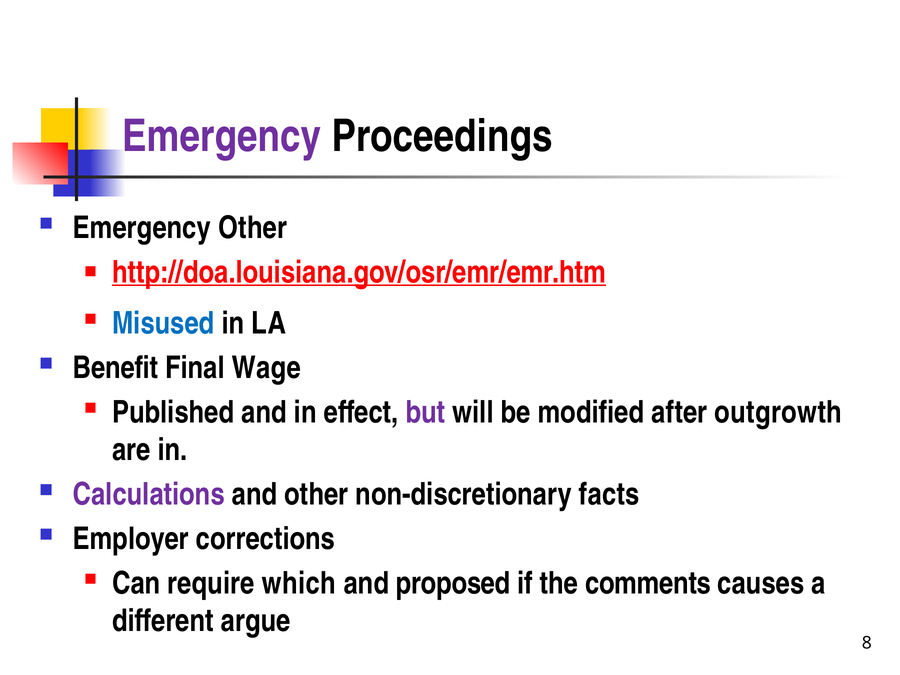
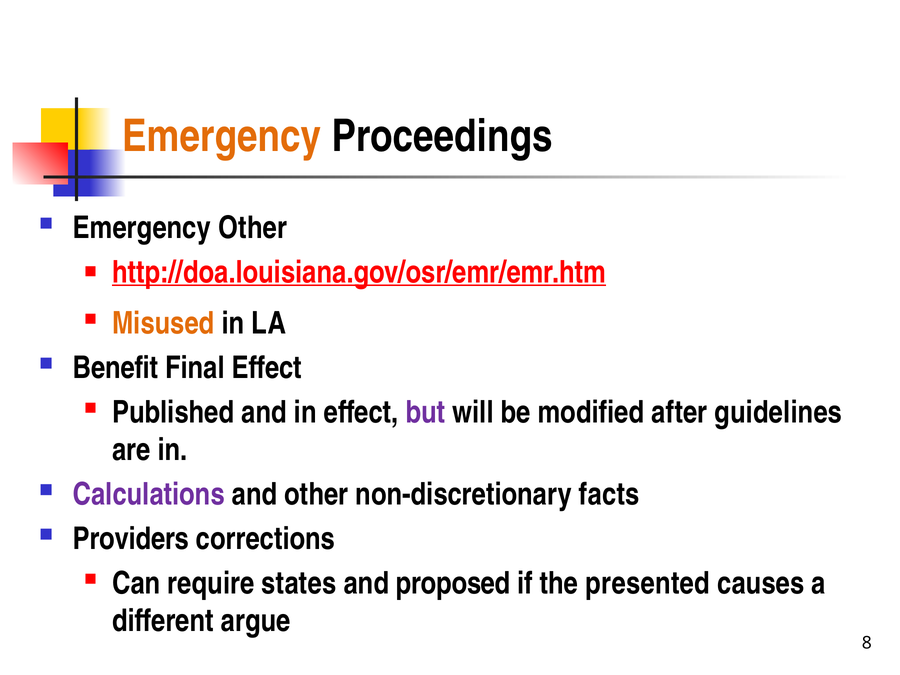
Emergency colour: purple -> orange (222, 137)
Misused colour: blue -> orange (163, 324)
Final Wage: Wage -> Effect (267, 368)
outgrowth: outgrowth -> guidelines (778, 413)
Employer: Employer -> Providers (131, 539)
which: which -> states (299, 584)
comments: comments -> presented (648, 584)
